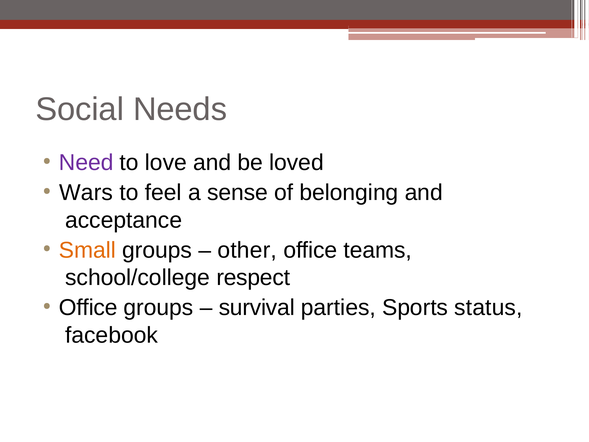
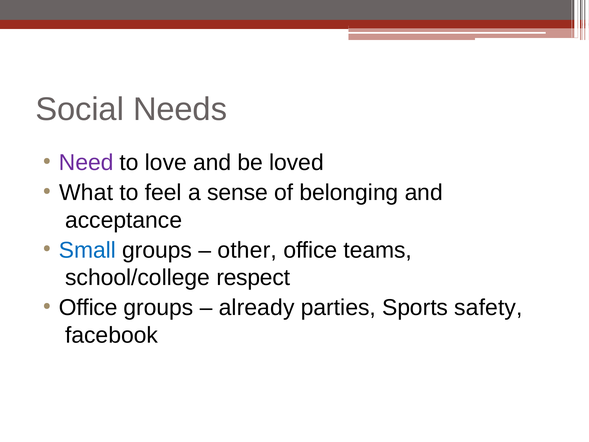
Wars: Wars -> What (86, 193)
Small colour: orange -> blue (87, 250)
survival: survival -> already (257, 307)
status: status -> safety (488, 307)
